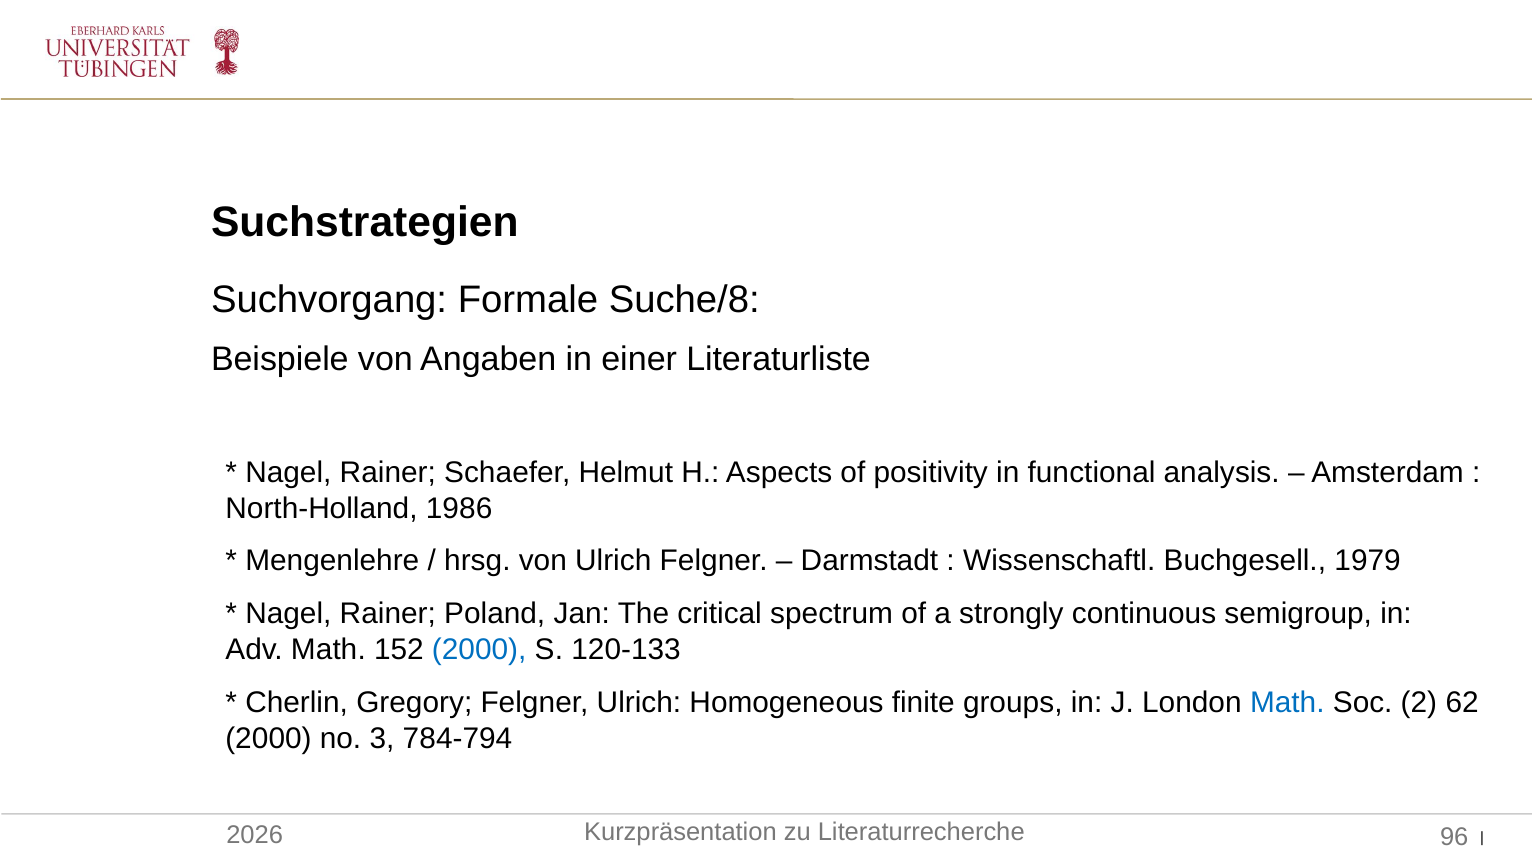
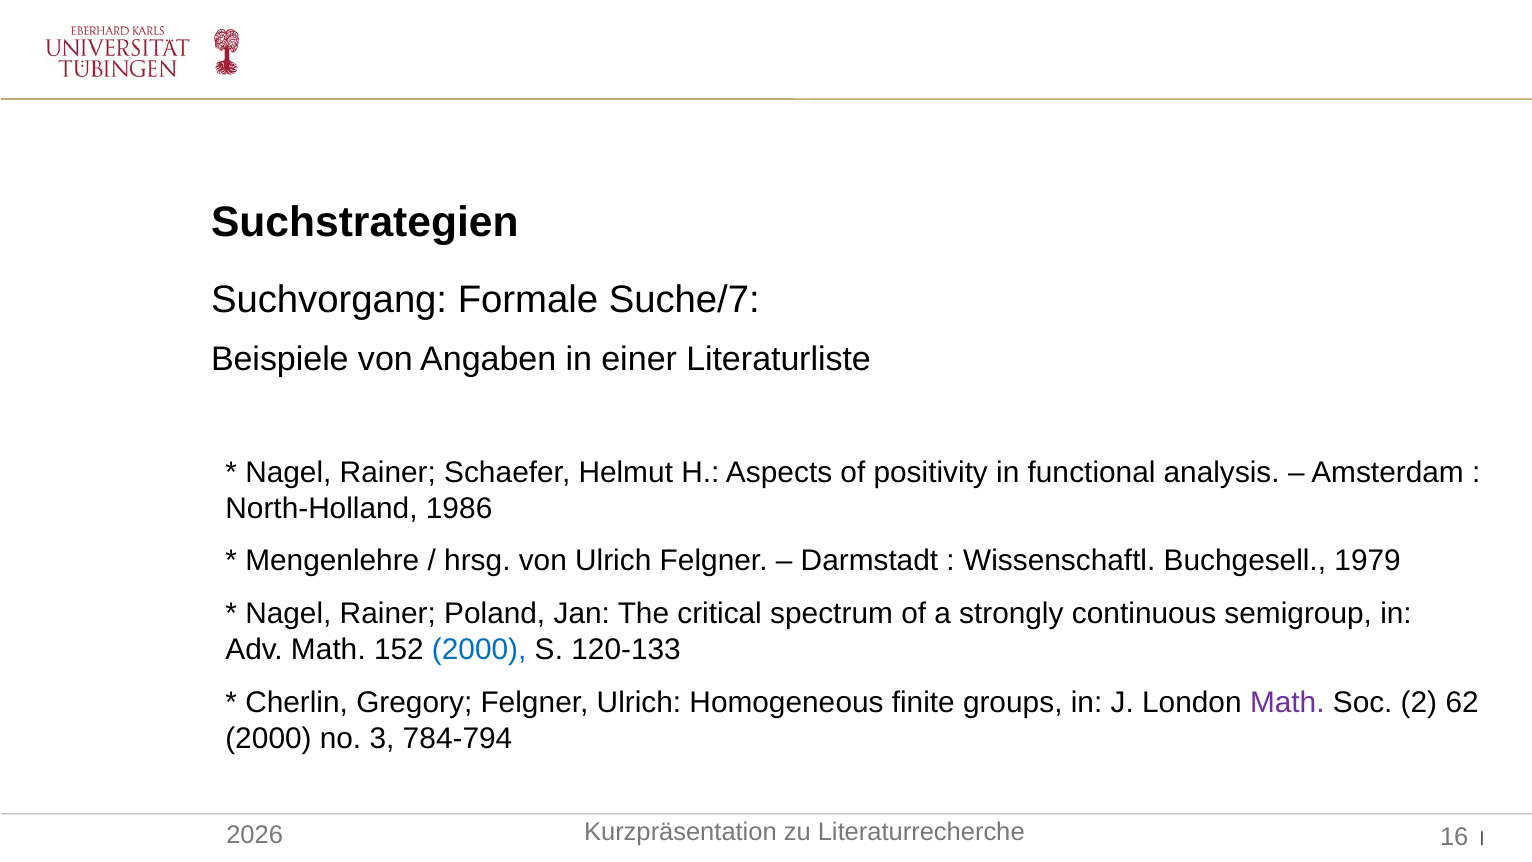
Suche/8: Suche/8 -> Suche/7 (684, 299)
Math colour: blue -> purple (1287, 702)
96: 96 -> 16 (1454, 837)
